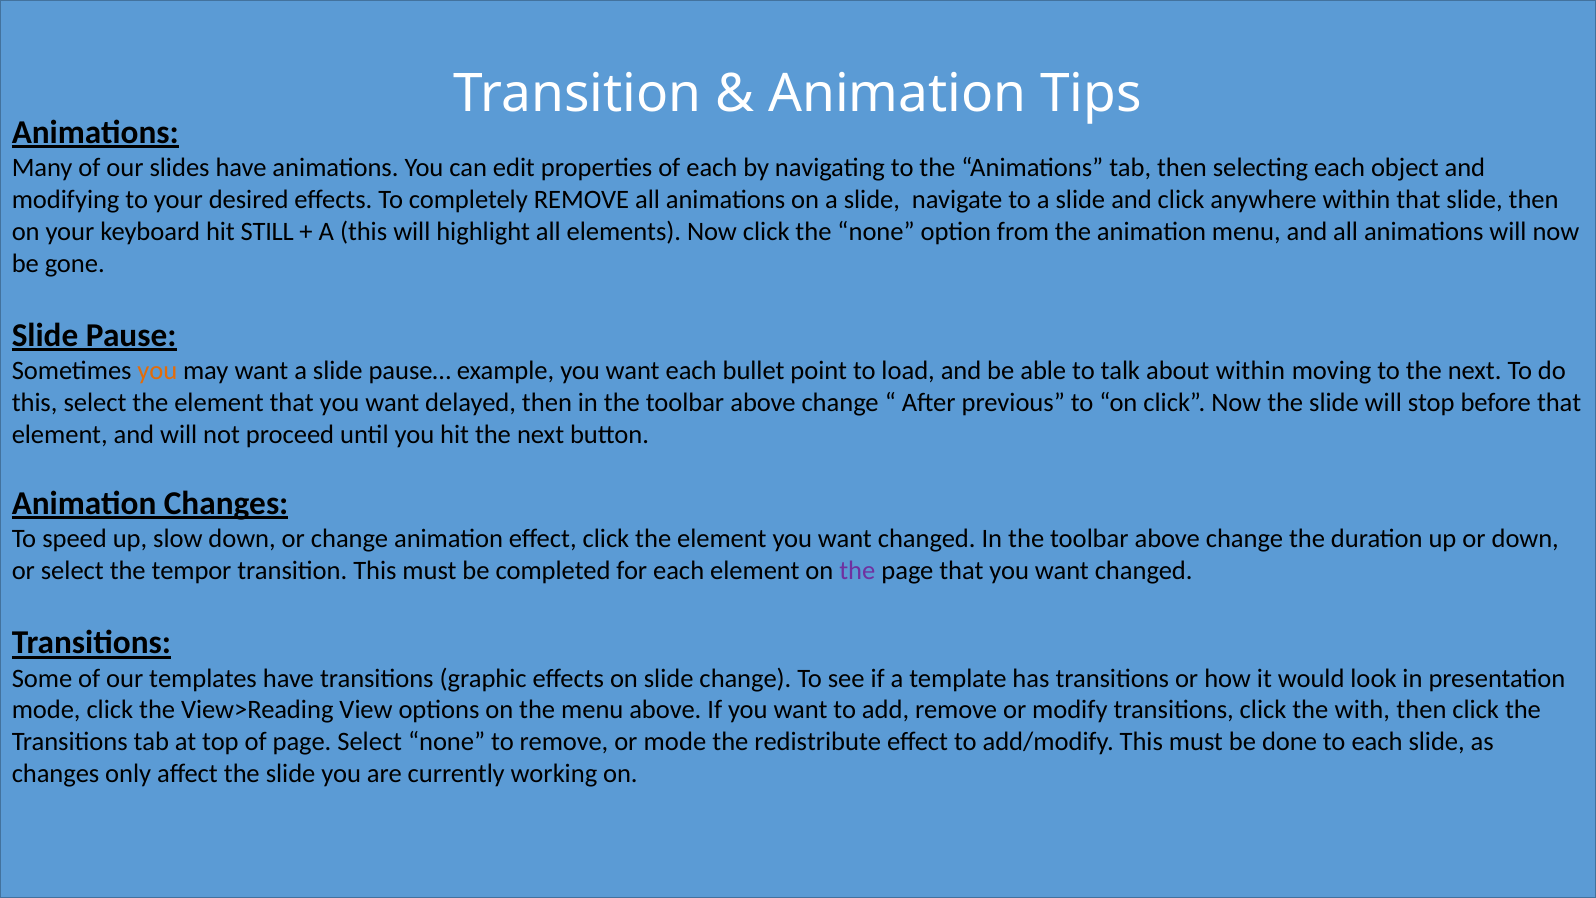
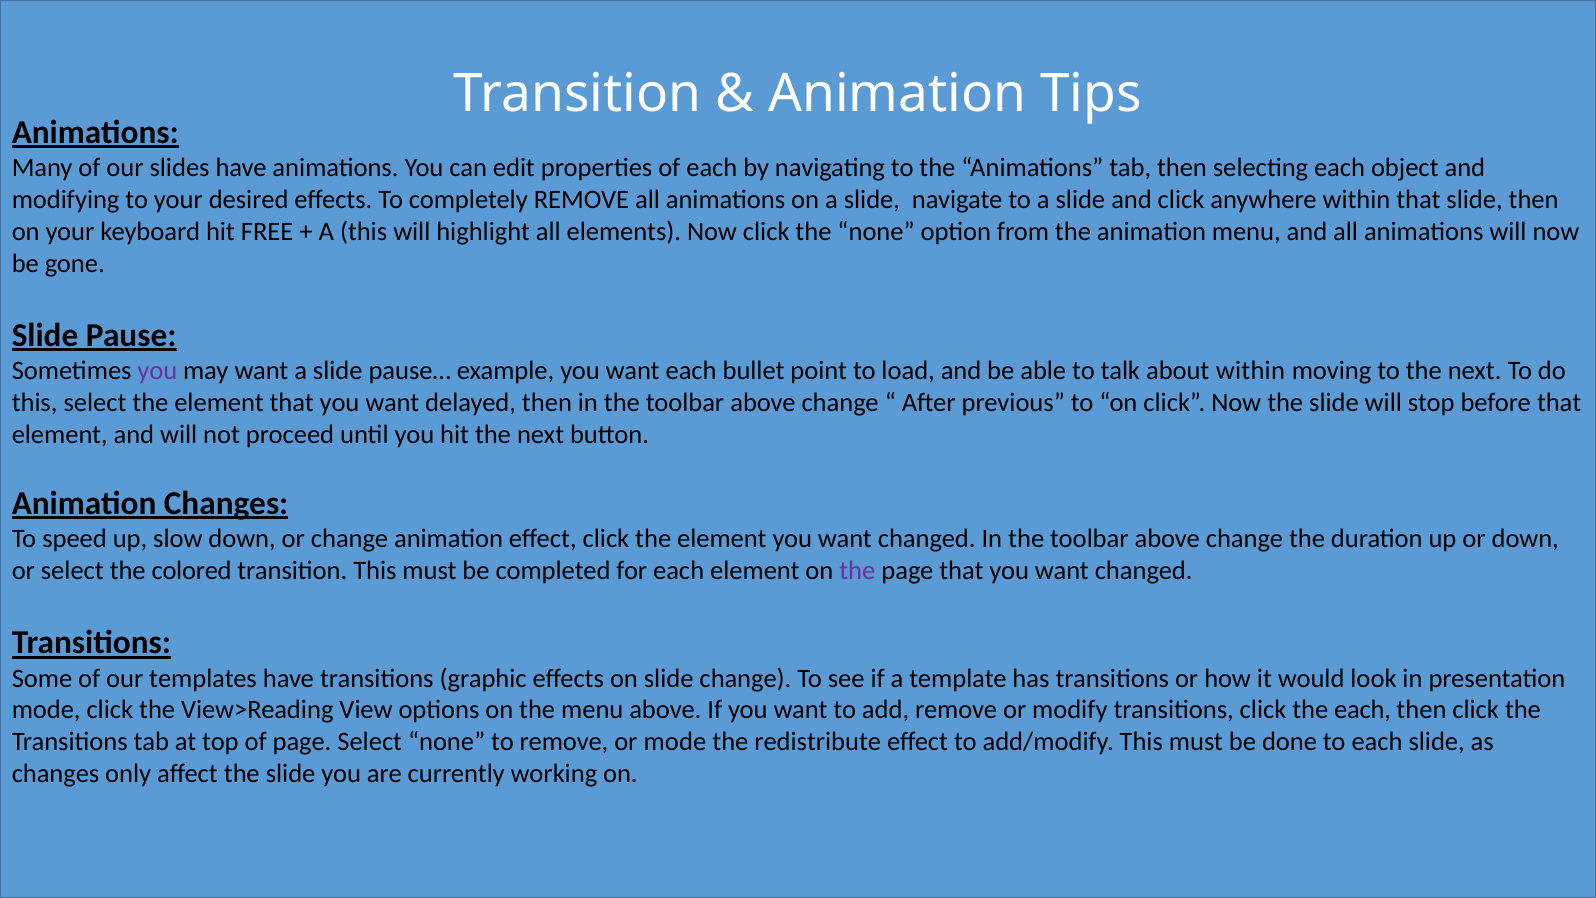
STILL: STILL -> FREE (267, 231)
you colour: orange -> purple (157, 371)
tempor: tempor -> colored (192, 570)
the with: with -> each (1363, 710)
